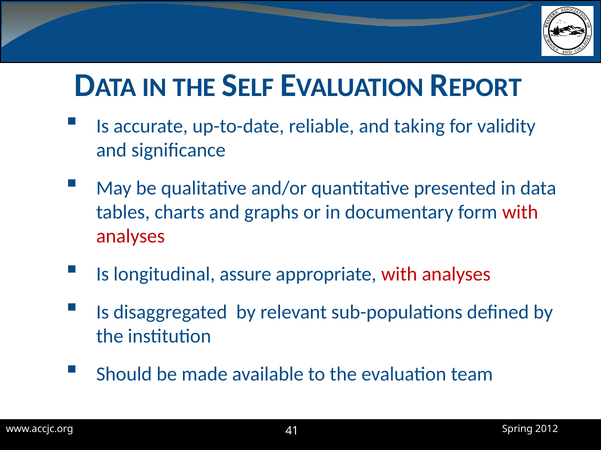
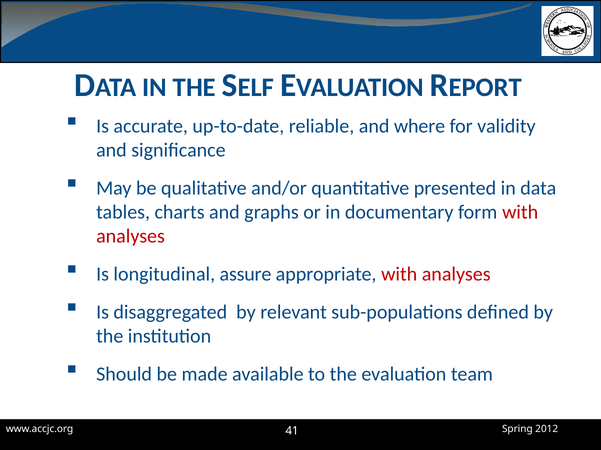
taking: taking -> where (420, 126)
